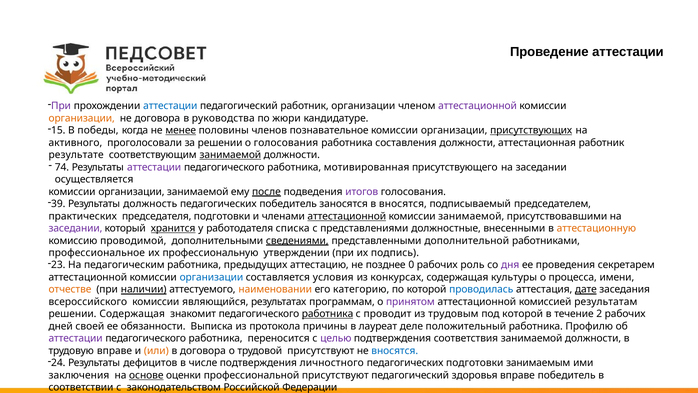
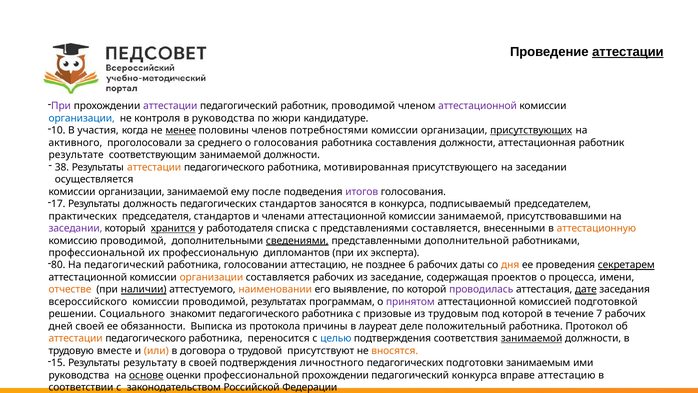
аттестации underline: none -> present (628, 52)
аттестации colour: blue -> purple (170, 106)
работник организации: организации -> проводимой (363, 106)
организации colour: orange -> blue (82, 118)
не договора: договора -> контроля (157, 118)
15: 15 -> 10 (58, 130)
победы: победы -> участия (98, 130)
познавательное: познавательное -> потребностями (329, 130)
за решении: решении -> среднего (220, 143)
занимаемой underline: present -> none (230, 155)
74: 74 -> 38 (62, 167)
аттестации colour: purple -> orange (154, 167)
после underline: present -> none (266, 191)
39: 39 -> 17 (58, 204)
педагогических победитель: победитель -> стандартов (288, 204)
в вносятся: вносятся -> конкурса (403, 204)
председателя подготовки: подготовки -> стандартов (222, 216)
аттестационной underline: present -> none (347, 216)
представлениями должностные: должностные -> составляется (446, 228)
профессиональное: профессиональное -> профессиональной (97, 253)
утверждении: утверждении -> дипломантов (297, 253)
подпись: подпись -> эксперта (395, 253)
23: 23 -> 80 (58, 265)
На педагогическим: педагогическим -> педагогический (124, 265)
предыдущих: предыдущих -> голосовании (256, 265)
0: 0 -> 6 (411, 265)
роль: роль -> даты (472, 265)
дня colour: purple -> orange (510, 265)
секретарем underline: none -> present (626, 265)
организации colour: blue -> orange (211, 277)
составляется условия: условия -> рабочих (333, 277)
конкурсах: конкурсах -> заседание (397, 277)
культуры: культуры -> проектов (514, 277)
категорию: категорию -> выявление (361, 289)
проводилась colour: blue -> purple (481, 289)
комиссии являющийся: являющийся -> проводимой (215, 302)
результатам: результатам -> подготовкой (606, 302)
решении Содержащая: Содержащая -> Социального (132, 314)
работника underline: present -> none (328, 314)
проводит: проводит -> призовые (388, 314)
2: 2 -> 7 (599, 314)
Профилю: Профилю -> Протокол (589, 326)
аттестации colour: purple -> orange (76, 338)
целью colour: purple -> blue (336, 338)
занимаемой underline: none -> present (532, 338)
трудовую вправе: вправе -> вместе (114, 350)
вносятся colour: blue -> orange (395, 350)
24: 24 -> 15 (58, 363)
дефицитов: дефицитов -> результату (150, 363)
в числе: числе -> своей (203, 363)
заключения: заключения -> руководства (79, 375)
профессиональной присутствуют: присутствуют -> прохождении (335, 375)
педагогический здоровья: здоровья -> конкурса (475, 375)
вправе победитель: победитель -> аттестацию (567, 375)
